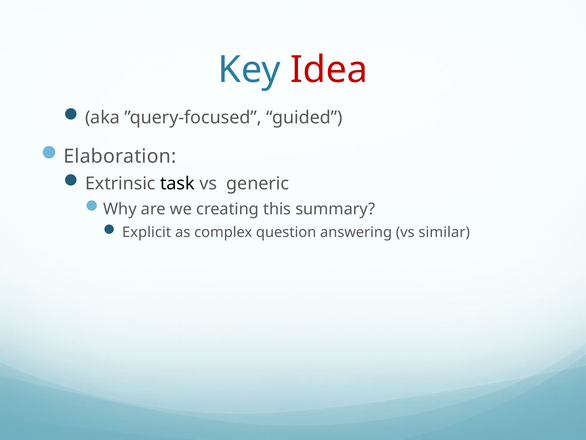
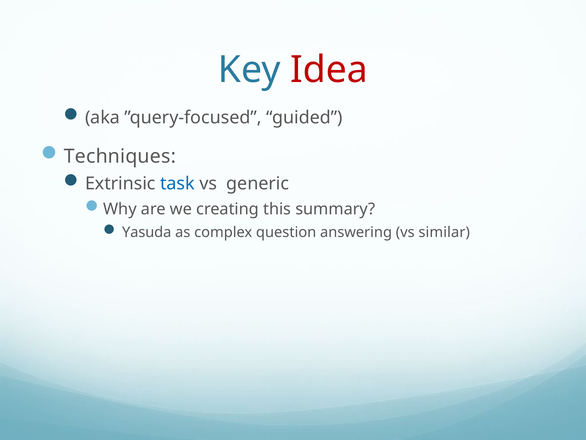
Elaboration: Elaboration -> Techniques (120, 156)
task colour: black -> blue (177, 184)
Explicit: Explicit -> Yasuda (147, 232)
